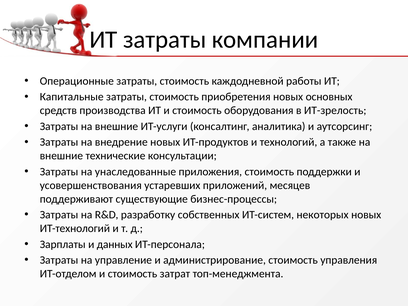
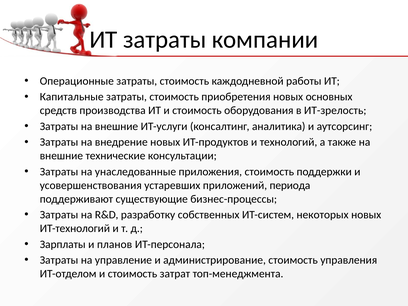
месяцев: месяцев -> периода (290, 185)
данных: данных -> планов (115, 244)
